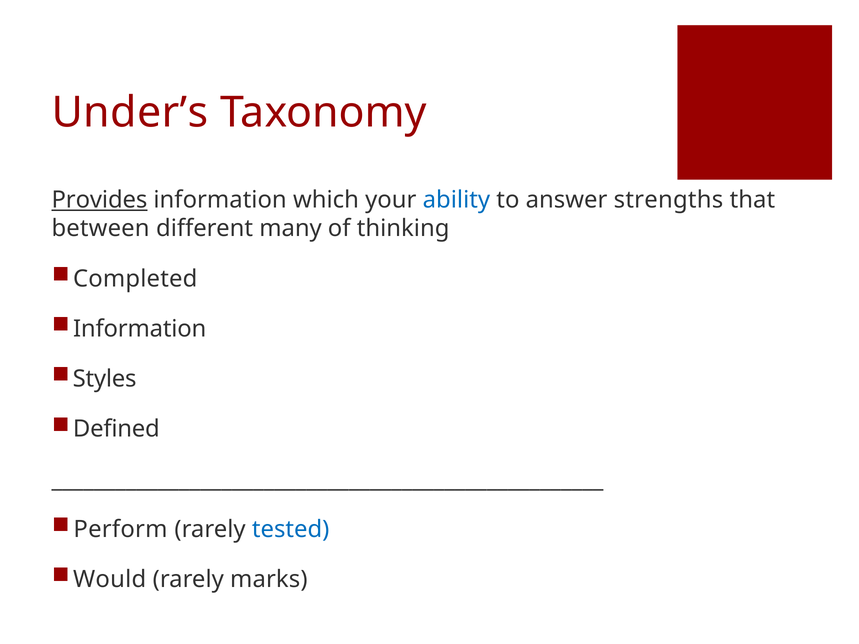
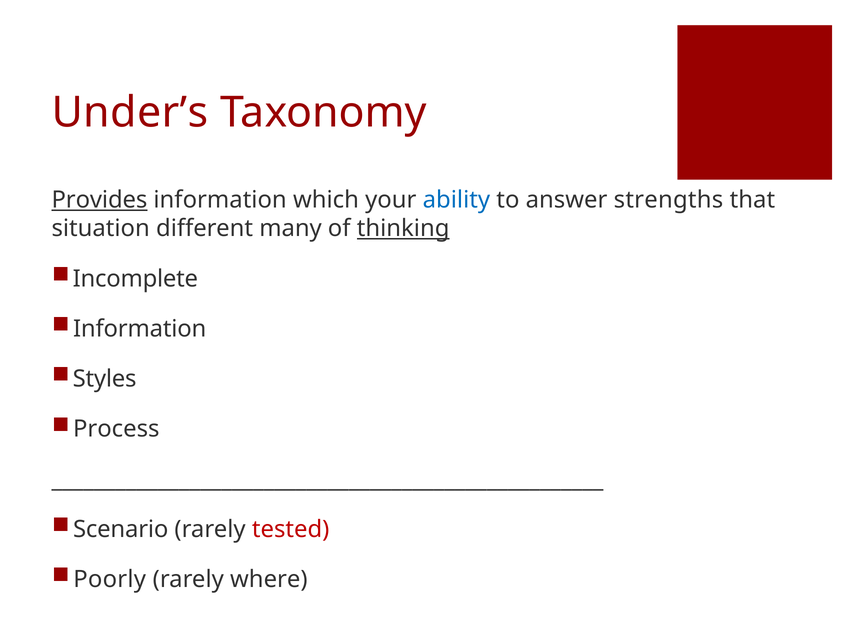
between: between -> situation (101, 229)
thinking underline: none -> present (403, 229)
Completed: Completed -> Incomplete (135, 279)
Defined: Defined -> Process (116, 429)
Perform: Perform -> Scenario (121, 530)
tested colour: blue -> red (291, 530)
Would: Would -> Poorly (110, 580)
marks: marks -> where (269, 580)
